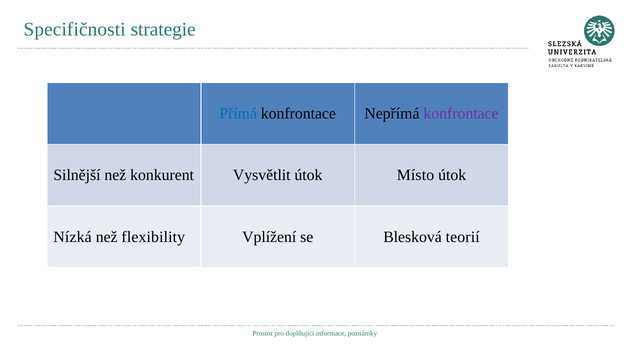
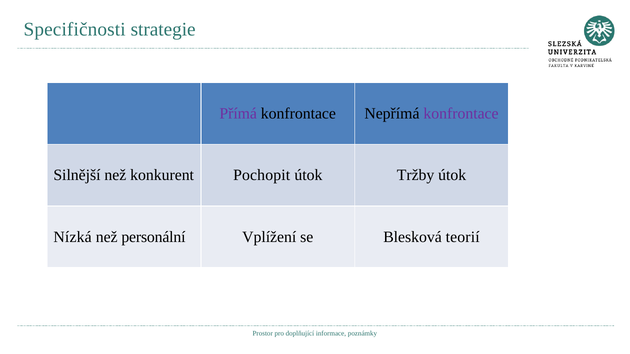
Přímá colour: blue -> purple (238, 114)
Vysvětlit: Vysvětlit -> Pochopit (262, 175)
Místo: Místo -> Tržby (416, 175)
flexibility: flexibility -> personální (153, 237)
